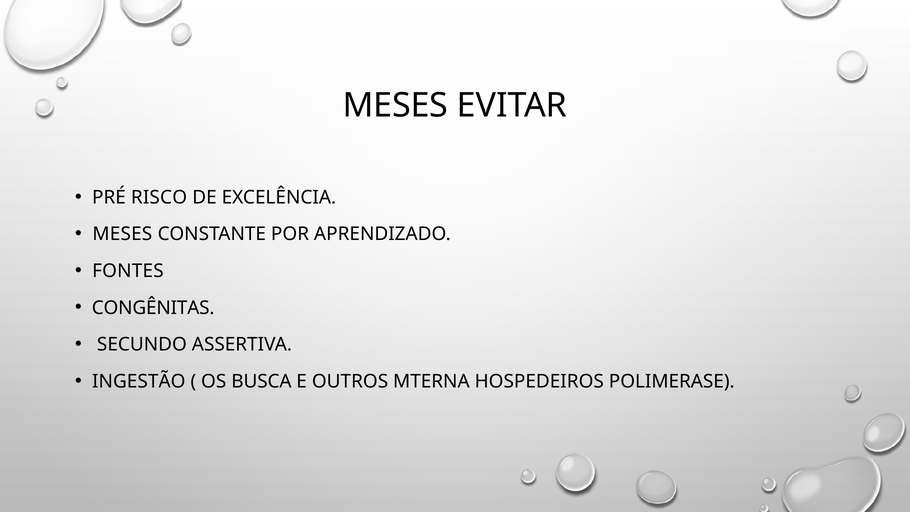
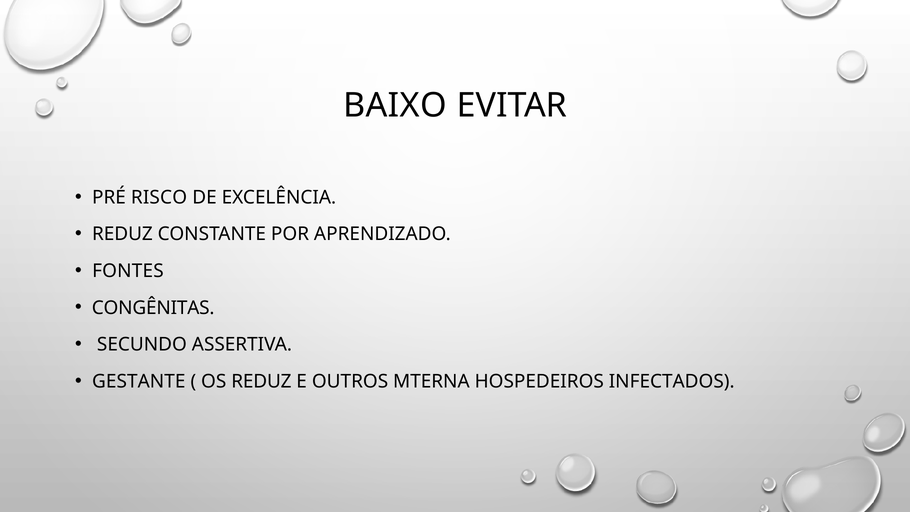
MESES: MESES -> BAIXO (395, 105)
MESES: MESES -> REDUZ (122, 234)
INGESTÃO: INGESTÃO -> GESTANTE (139, 381)
OS BUSCA: BUSCA -> REDUZ (261, 381)
POLIMERASE: POLIMERASE -> INFECTADOS (672, 381)
